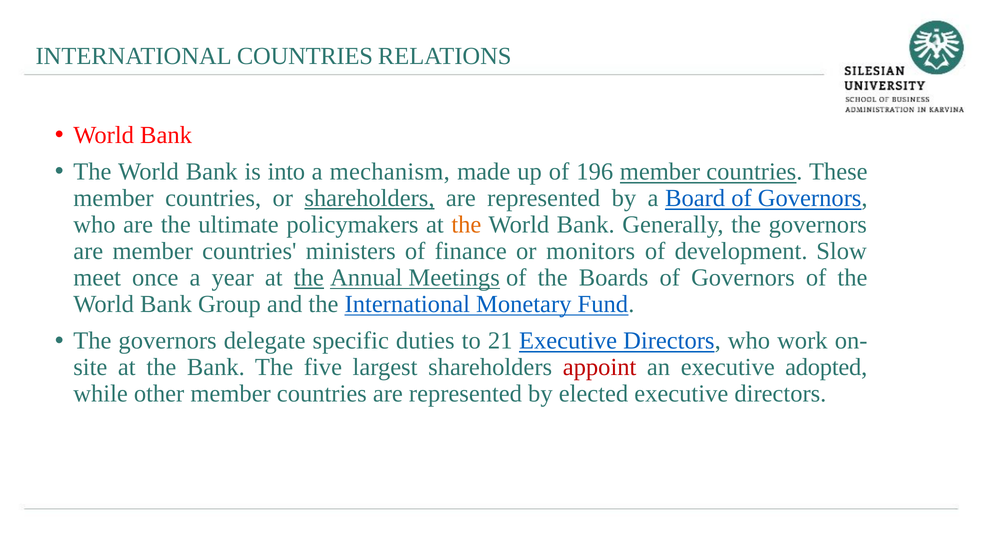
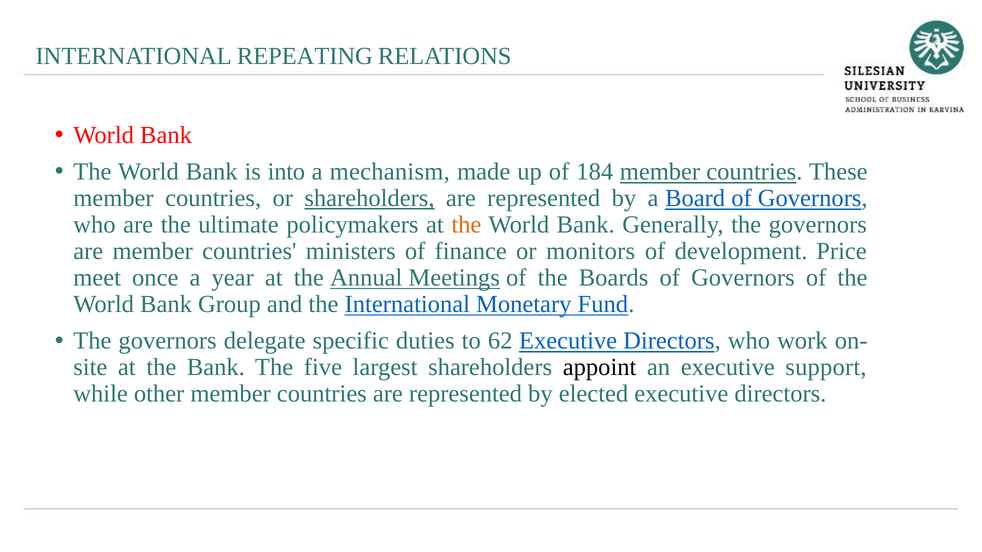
INTERNATIONAL COUNTRIES: COUNTRIES -> REPEATING (305, 56)
196: 196 -> 184 (595, 172)
Slow: Slow -> Price (842, 251)
the underline: present -> none (309, 278)
21: 21 -> 62 (500, 341)
appoint colour: red -> black (600, 368)
adopted: adopted -> support (826, 368)
